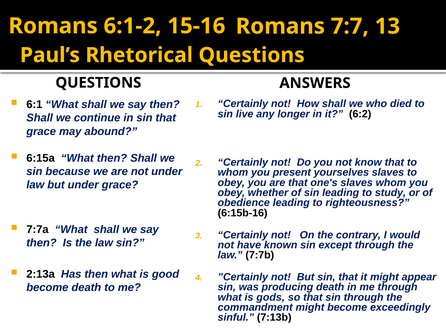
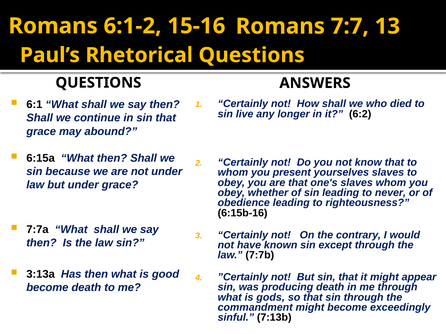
study: study -> never (390, 193)
2:13a: 2:13a -> 3:13a (41, 275)
